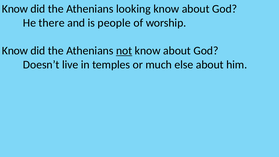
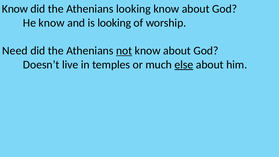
He there: there -> know (52, 23)
is people: people -> looking (114, 23)
Know: Know -> Need (15, 51)
else underline: none -> present (184, 65)
